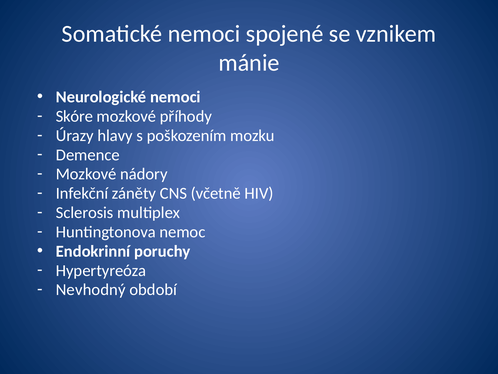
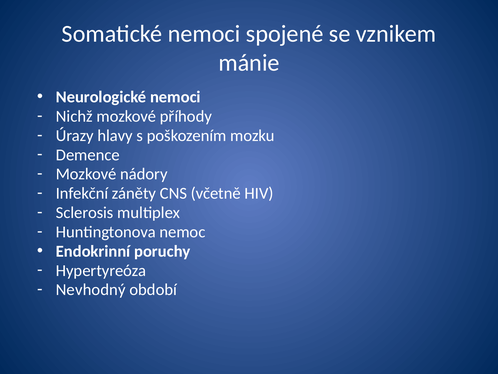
Skóre: Skóre -> Nichž (74, 116)
